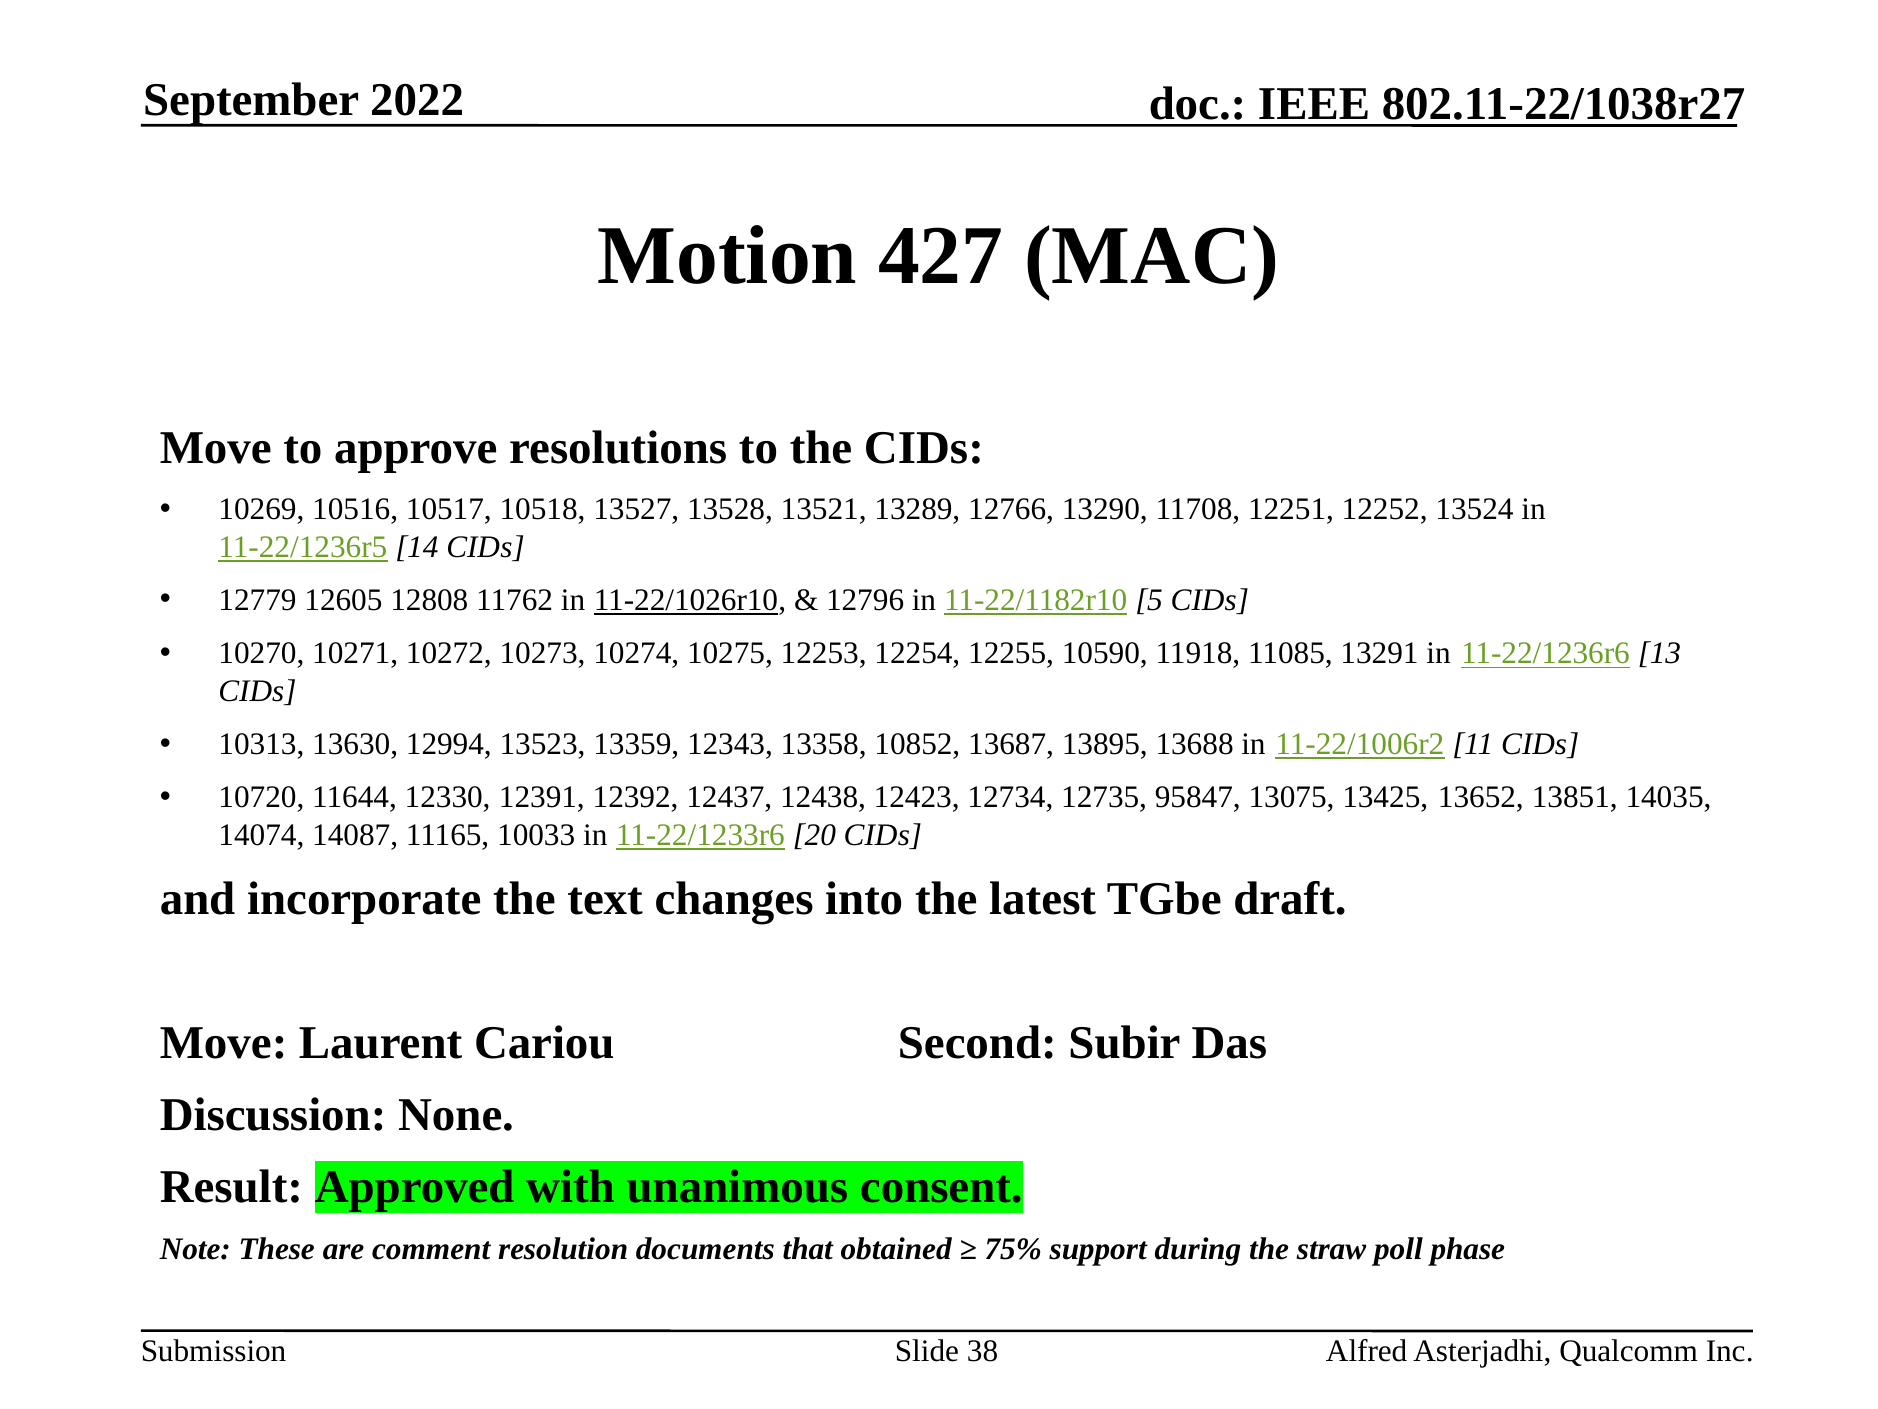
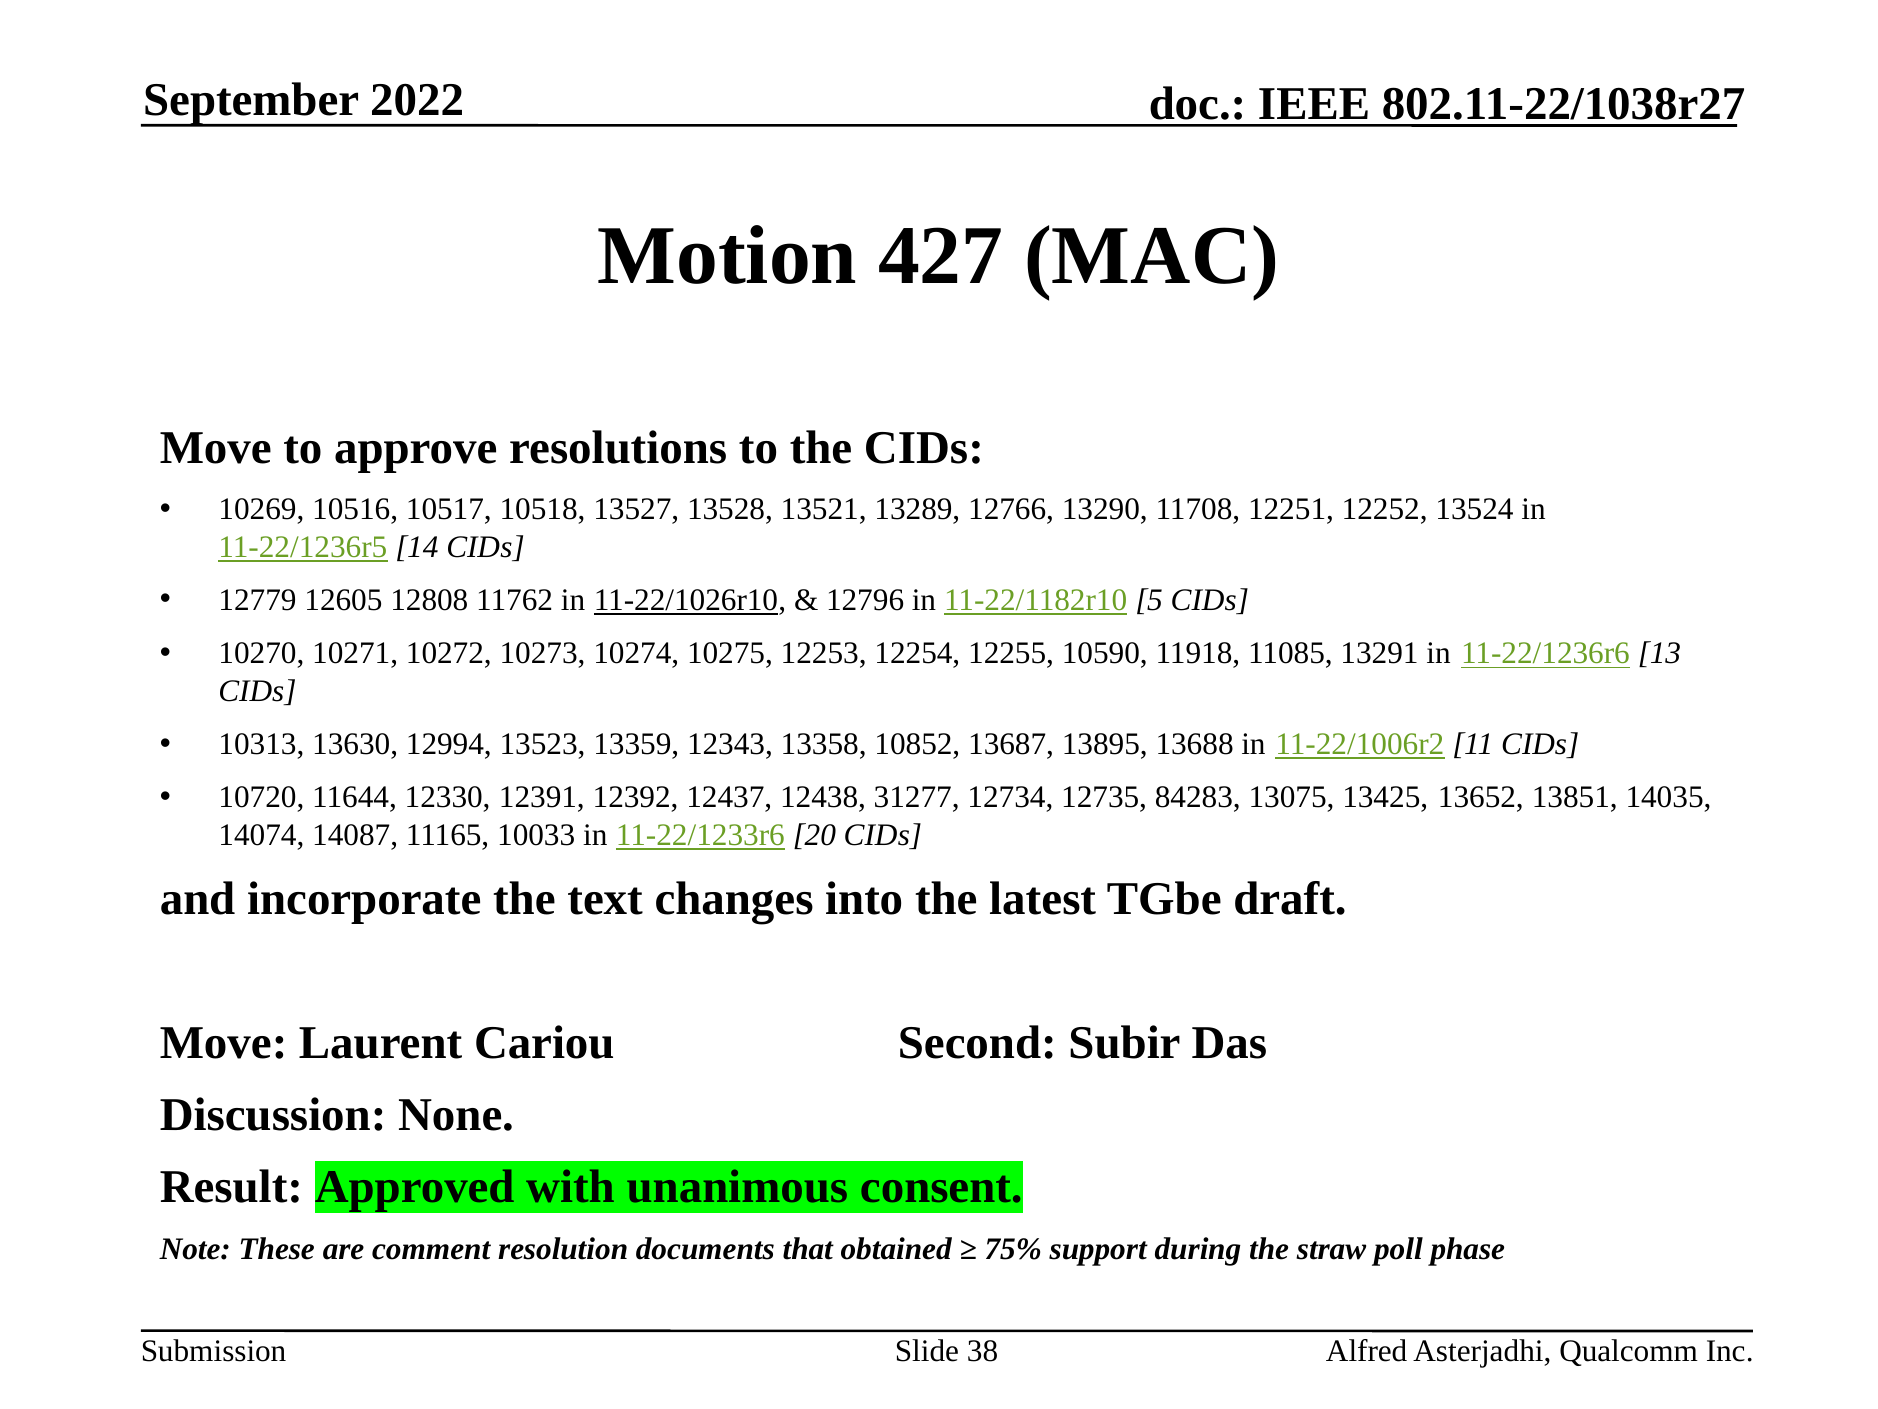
12423: 12423 -> 31277 (917, 797)
95847: 95847 -> 84283 (1198, 797)
